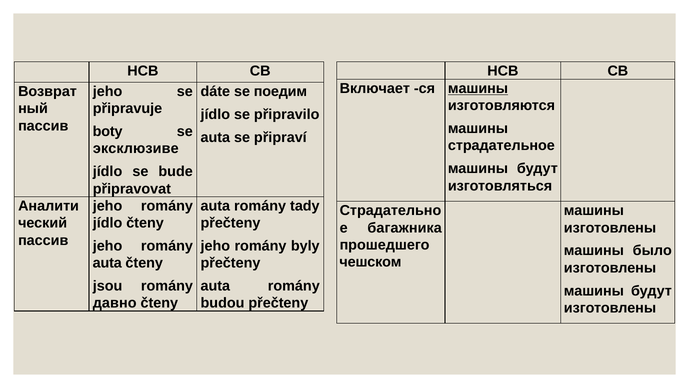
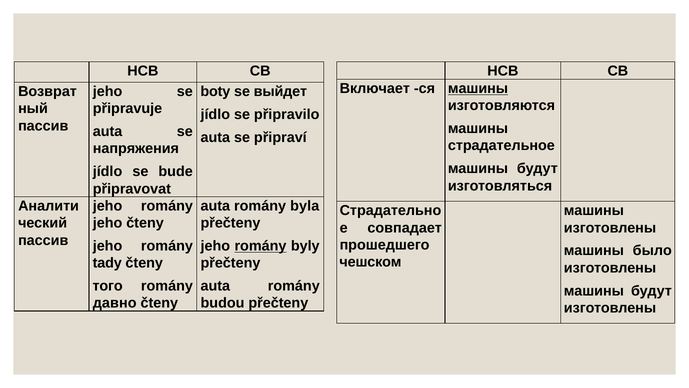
dáte: dáte -> boty (215, 91)
поедим: поедим -> выйдет (280, 91)
boty: boty -> auta (108, 131)
эксклюзиве: эксклюзиве -> напряжения (136, 149)
tady: tady -> byla (305, 206)
jídlo: jídlo -> jeho (108, 223)
багажника: багажника -> совпадает (405, 228)
romány underline: none -> present (260, 246)
auta: auta -> tady (107, 263)
jsou: jsou -> того (108, 286)
